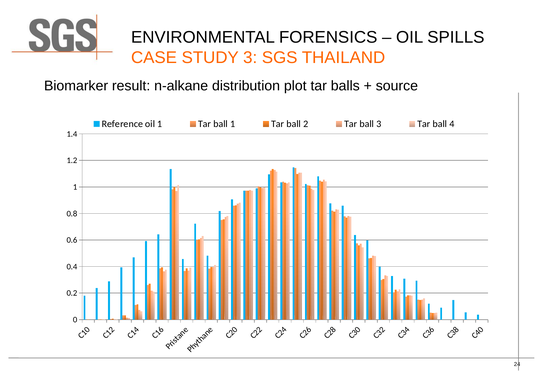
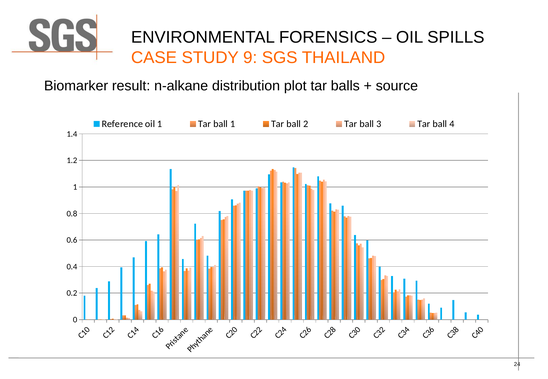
STUDY 3: 3 -> 9 (250, 58)
